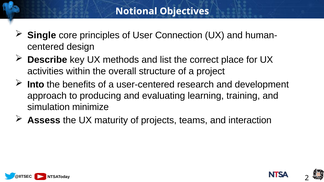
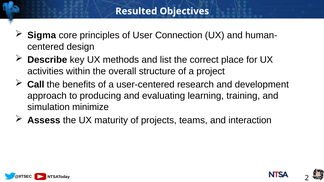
Notional: Notional -> Resulted (136, 11)
Single: Single -> Sigma (42, 35)
Into: Into -> Call (36, 85)
